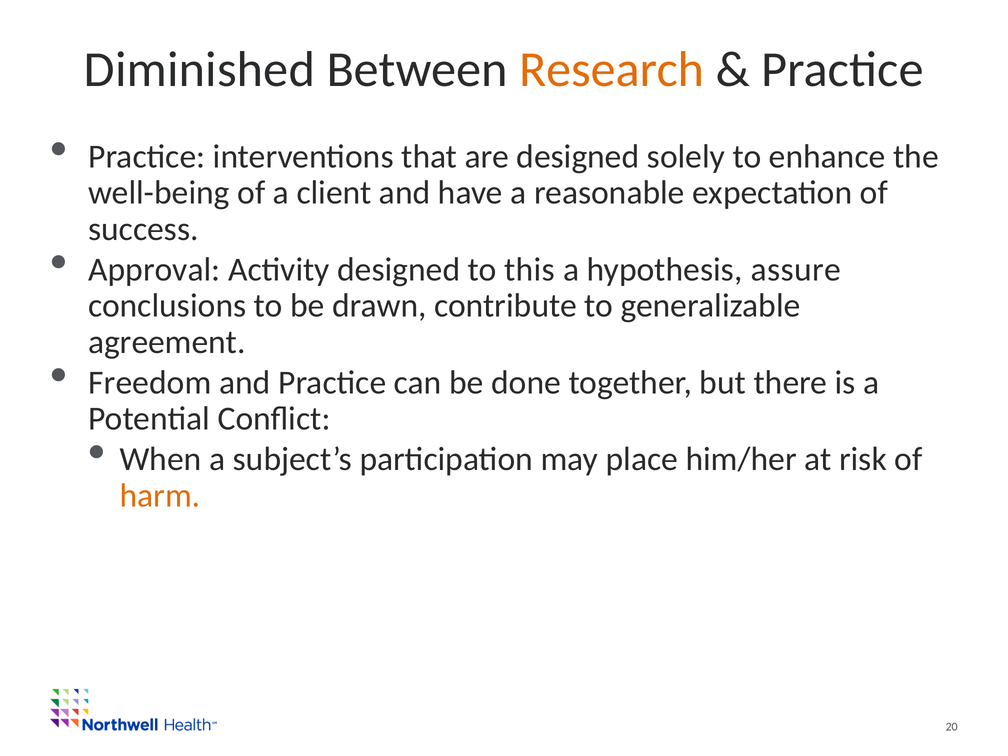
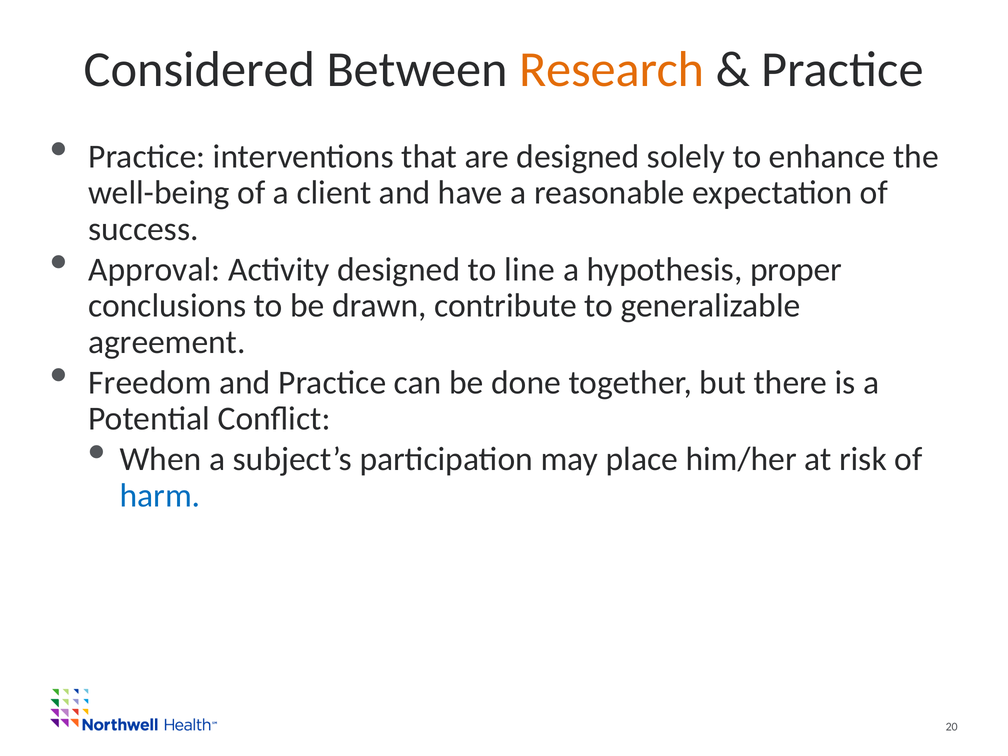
Diminished: Diminished -> Considered (200, 69)
this: this -> line (530, 270)
assure: assure -> proper (796, 270)
harm colour: orange -> blue (160, 496)
